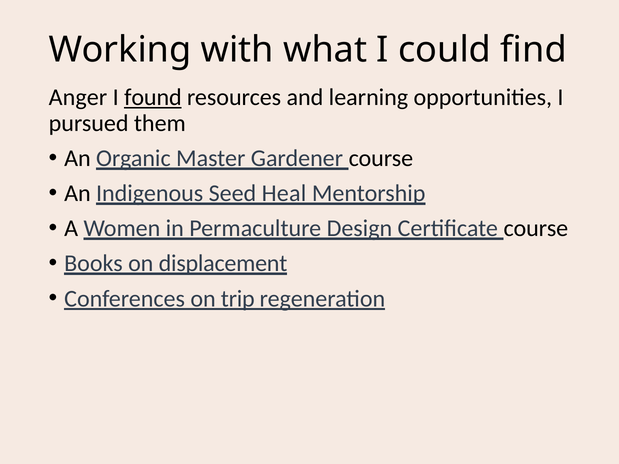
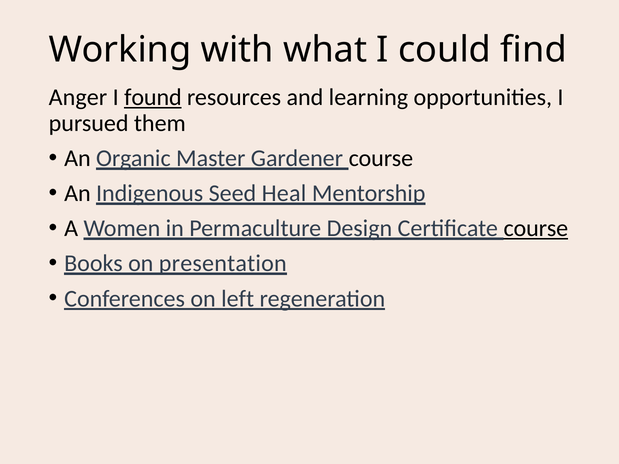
course underline: none -> present (536, 229)
displacement: displacement -> presentation (223, 264)
trip: trip -> left (238, 299)
